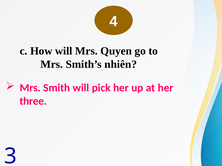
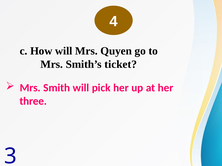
nhiên: nhiên -> ticket (121, 64)
